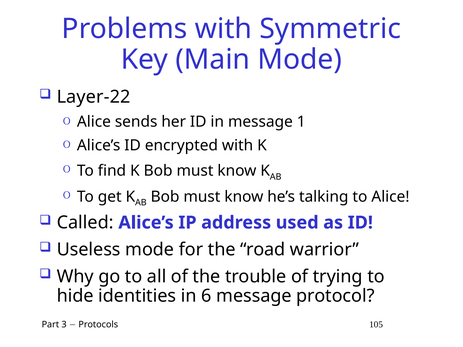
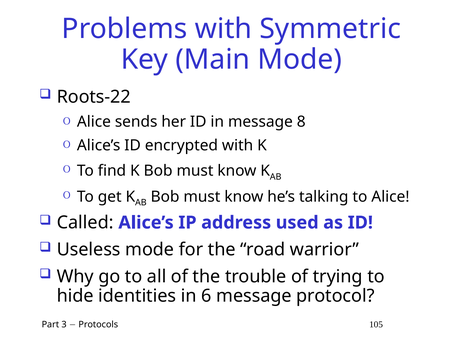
Layer-22: Layer-22 -> Roots-22 (94, 97)
1: 1 -> 8 (301, 122)
